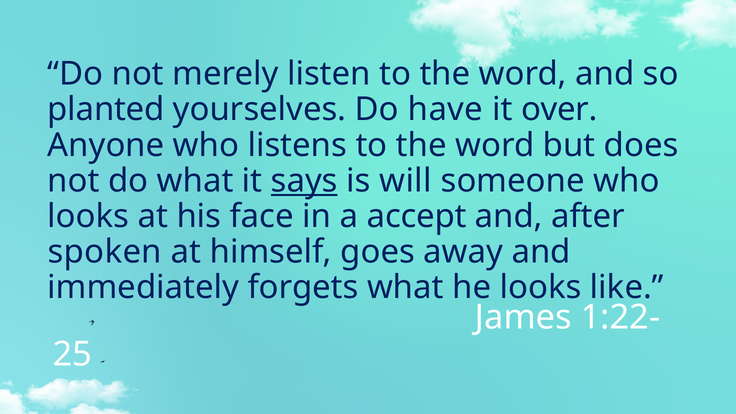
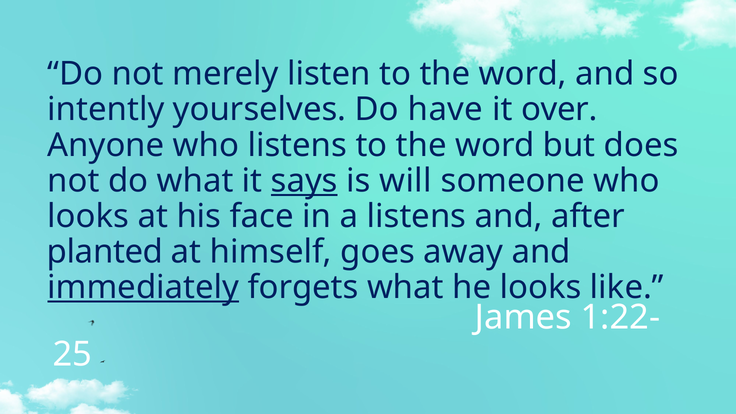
planted: planted -> intently (106, 110)
a accept: accept -> listens (417, 216)
spoken: spoken -> planted (105, 252)
immediately underline: none -> present (143, 288)
